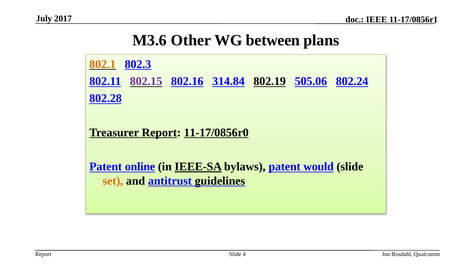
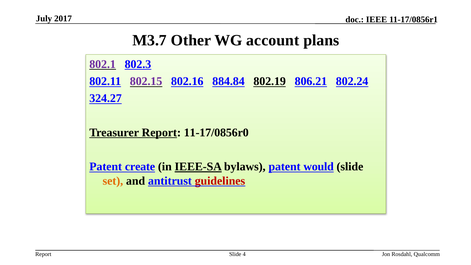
M3.6: M3.6 -> M3.7 (150, 40)
between: between -> account (273, 40)
802.1 colour: orange -> purple (103, 64)
314.84: 314.84 -> 884.84 (228, 81)
505.06: 505.06 -> 806.21 (311, 81)
802.28: 802.28 -> 324.27 (106, 98)
11-17/0856r0 underline: present -> none (216, 133)
online: online -> create (140, 167)
guidelines colour: black -> red (220, 181)
